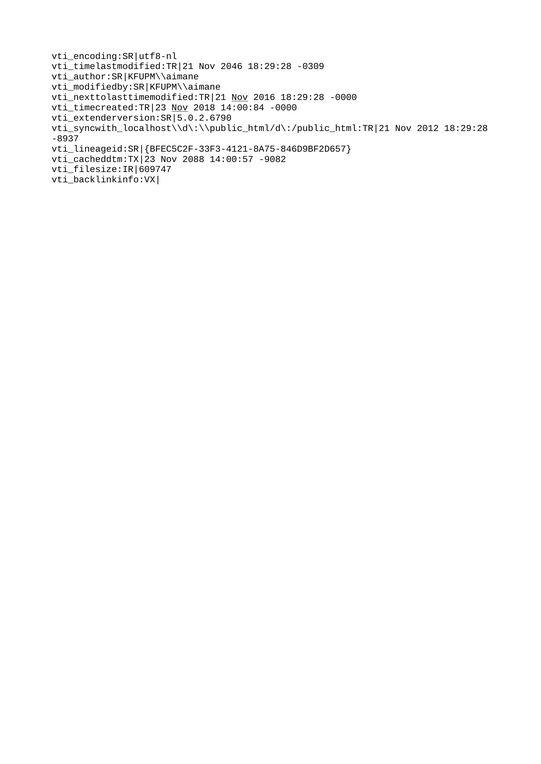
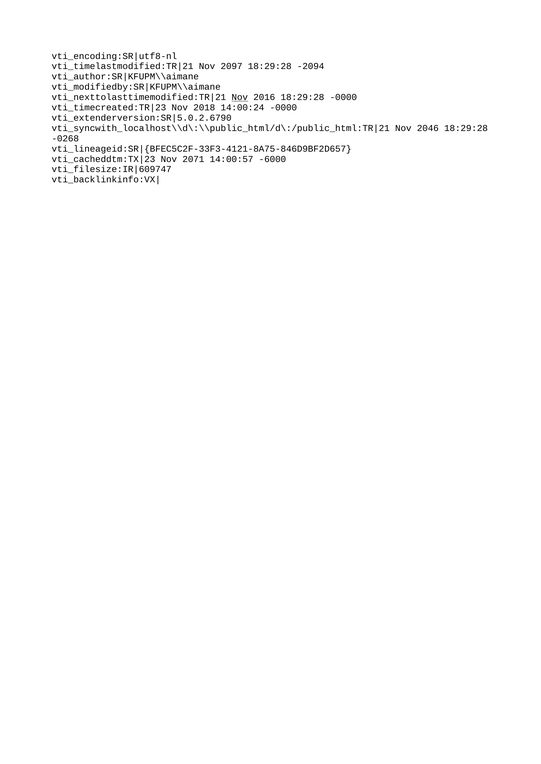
2046: 2046 -> 2097 (232, 66)
-0309: -0309 -> -2094 (311, 66)
Nov underline: present -> none (180, 108)
14:00:84: 14:00:84 -> 14:00:24 (242, 108)
2012: 2012 -> 2046 (428, 128)
-8937: -8937 -> -0268 (65, 139)
2088: 2088 -> 2071 (193, 159)
-9082: -9082 -> -6000 (272, 159)
